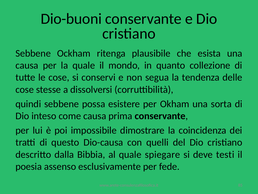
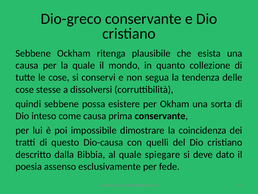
Dio-buoni: Dio-buoni -> Dio-greco (71, 19)
testi: testi -> dato (225, 154)
